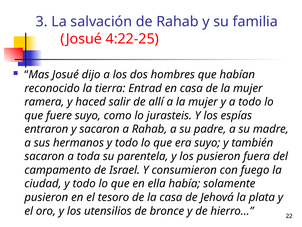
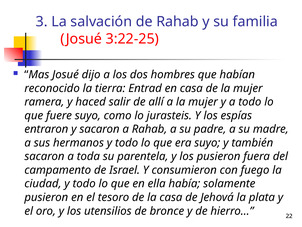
4:22-25: 4:22-25 -> 3:22-25 (132, 39)
